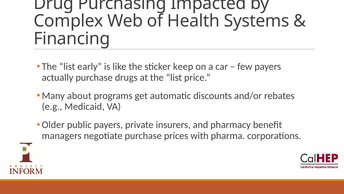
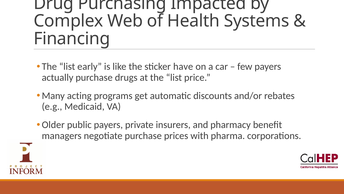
keep: keep -> have (183, 66)
about: about -> acting (79, 96)
